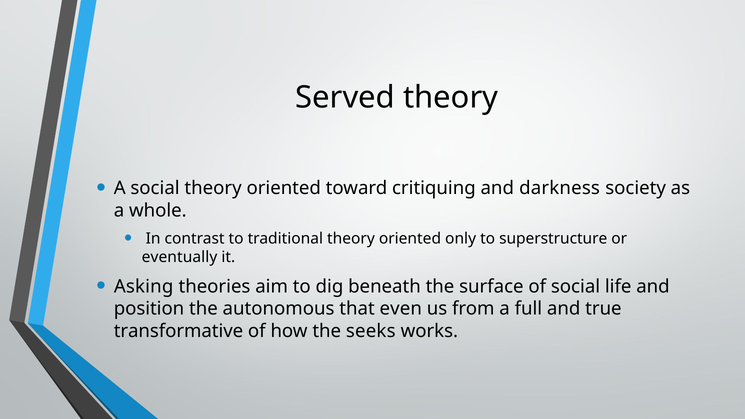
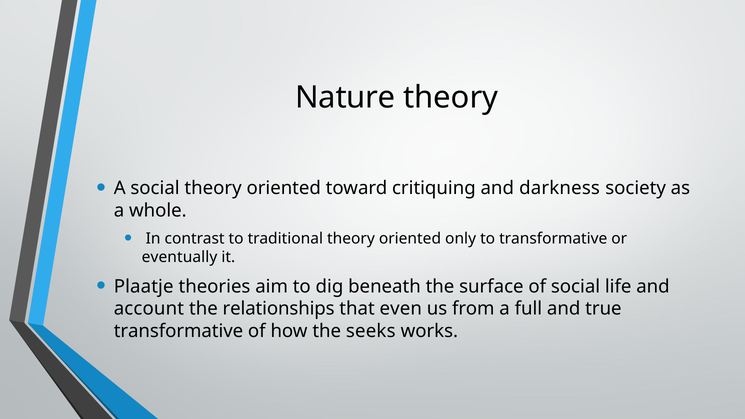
Served: Served -> Nature (345, 98)
to superstructure: superstructure -> transformative (553, 239)
Asking: Asking -> Plaatje (144, 286)
position: position -> account (149, 309)
autonomous: autonomous -> relationships (279, 309)
